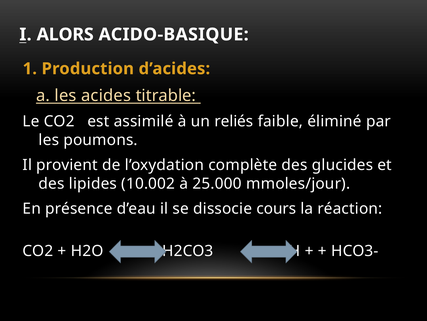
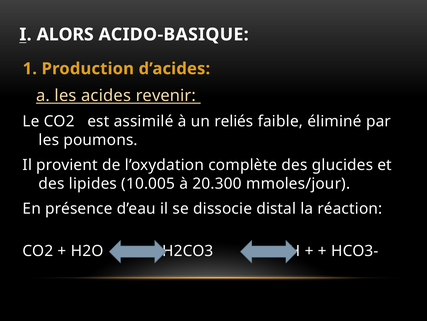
titrable: titrable -> revenir (166, 95)
10.002: 10.002 -> 10.005 (148, 183)
25.000: 25.000 -> 20.300 (217, 183)
cours: cours -> distal (276, 208)
